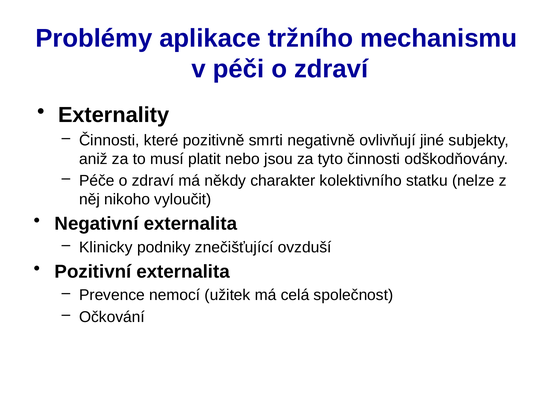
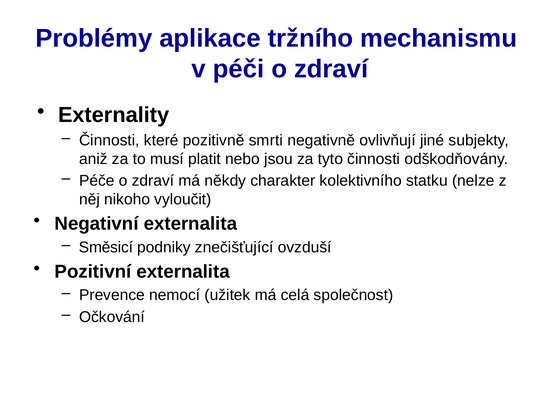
Klinicky: Klinicky -> Směsicí (106, 247)
